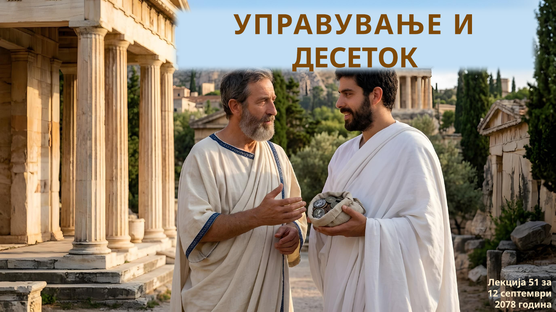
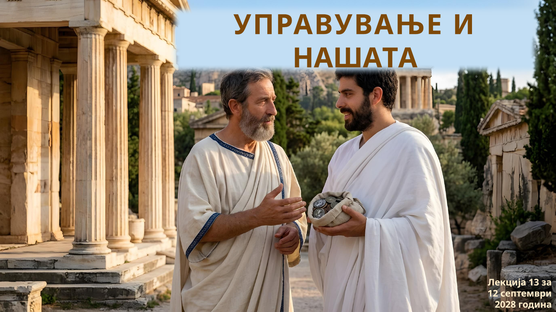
ДЕСЕТОК: ДЕСЕТОК -> НАШАТА (355, 58)
51: 51 -> 13 (534, 283)
2078: 2078 -> 2028 (505, 305)
